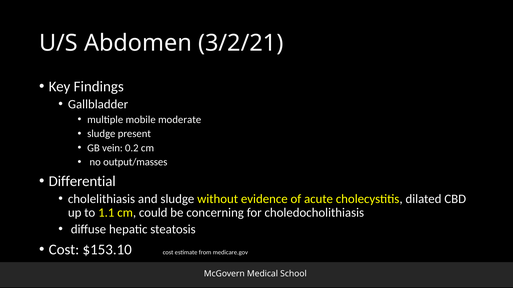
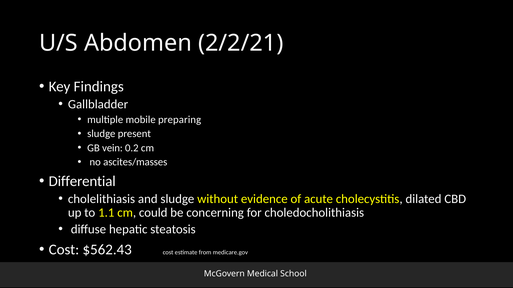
3/2/21: 3/2/21 -> 2/2/21 (241, 43)
moderate: moderate -> preparing (180, 120)
output/masses: output/masses -> ascites/masses (135, 162)
$153.10: $153.10 -> $562.43 (107, 250)
